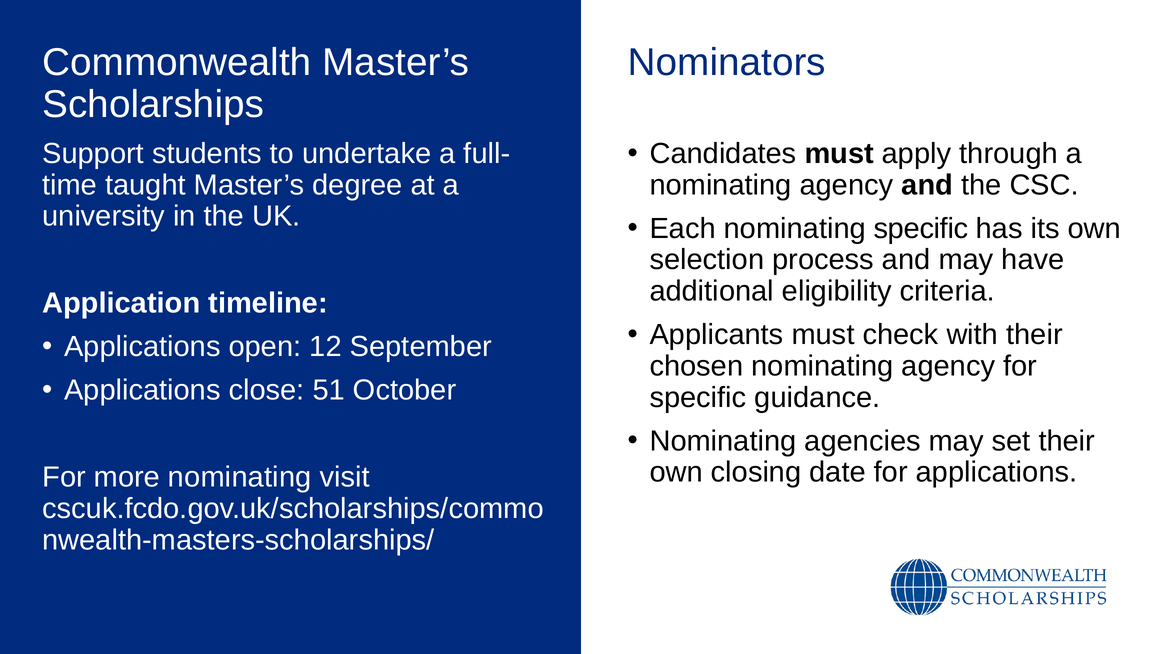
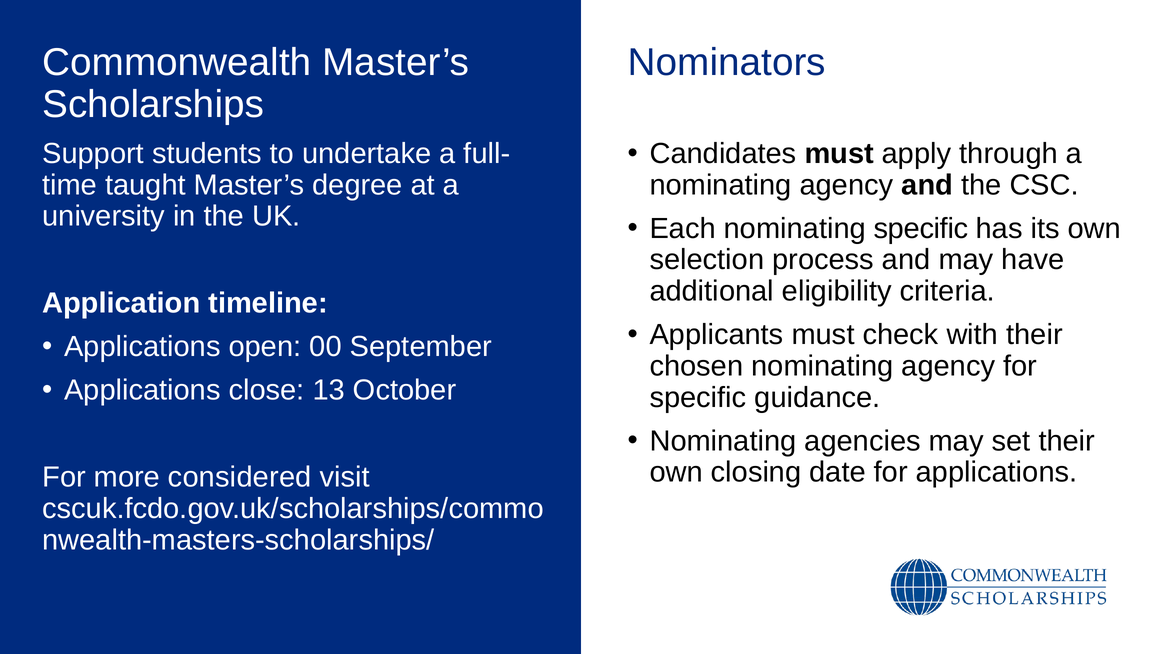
12: 12 -> 00 (326, 347)
51: 51 -> 13 (329, 390)
more nominating: nominating -> considered (240, 477)
